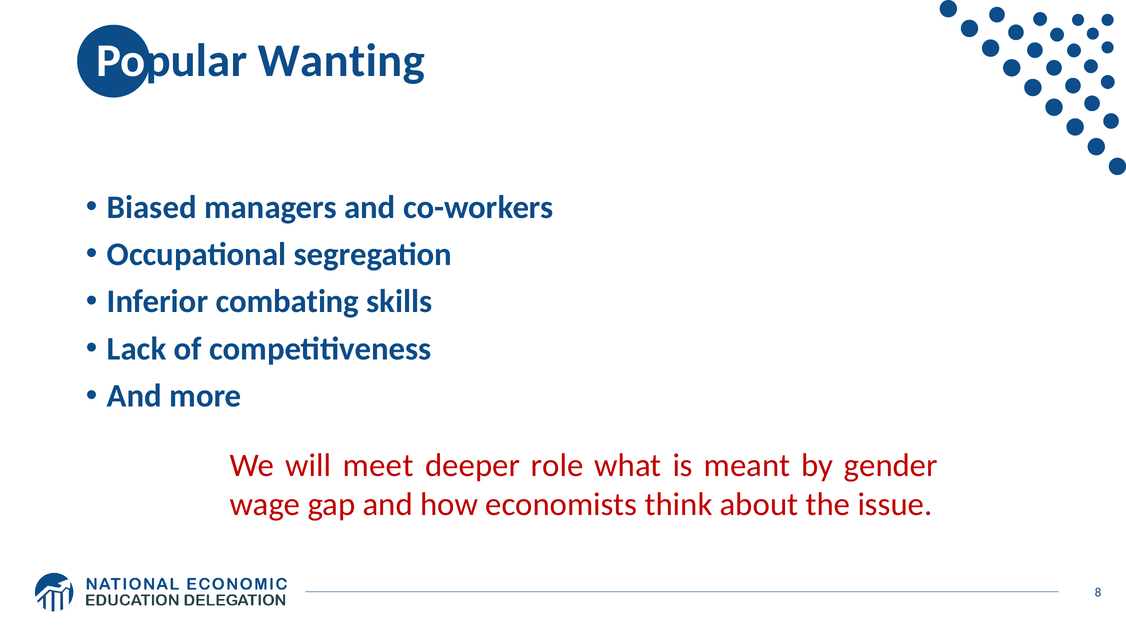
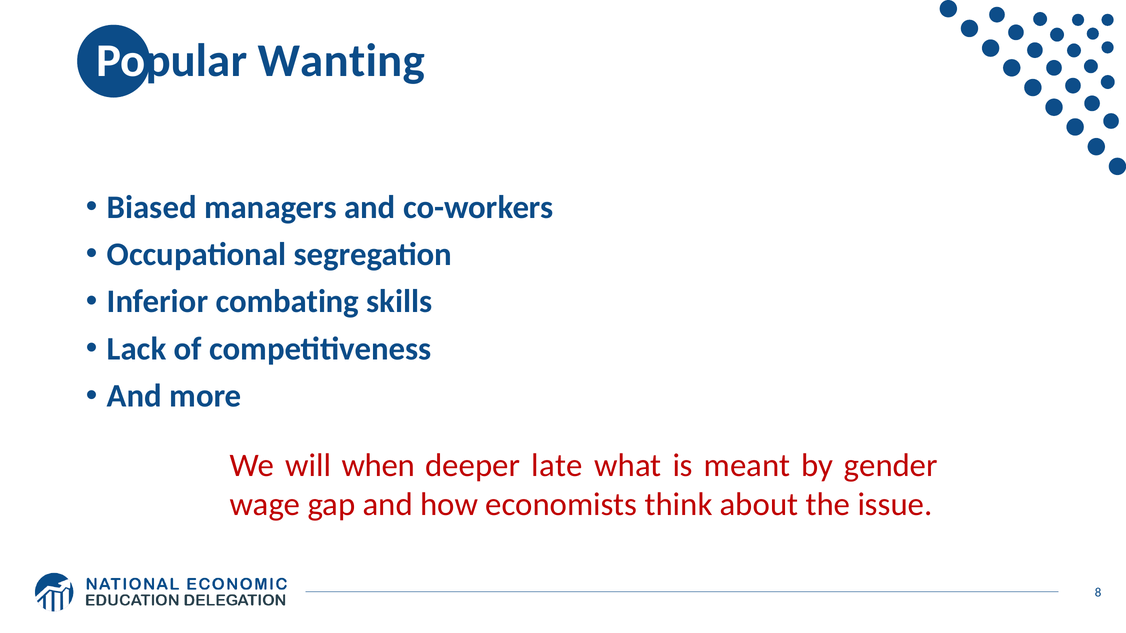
meet: meet -> when (378, 465)
role: role -> late (557, 465)
